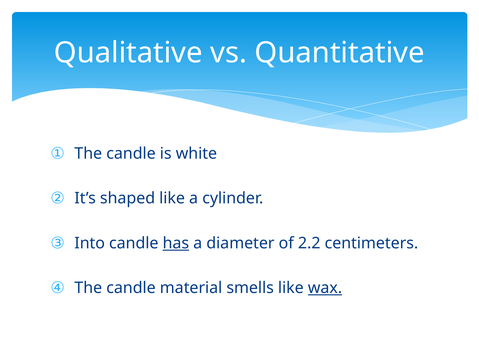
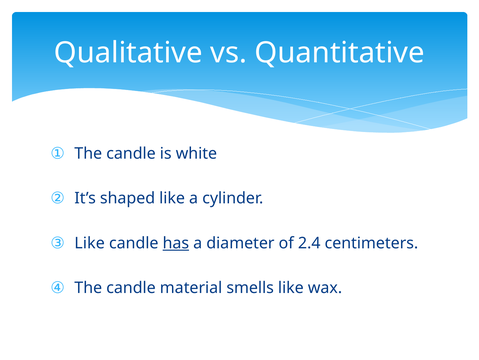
Into: Into -> Like (90, 243)
2.2: 2.2 -> 2.4 (309, 243)
wax underline: present -> none (325, 287)
